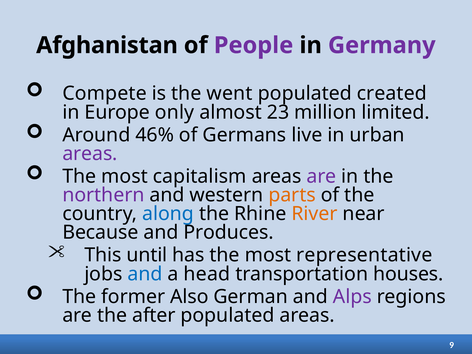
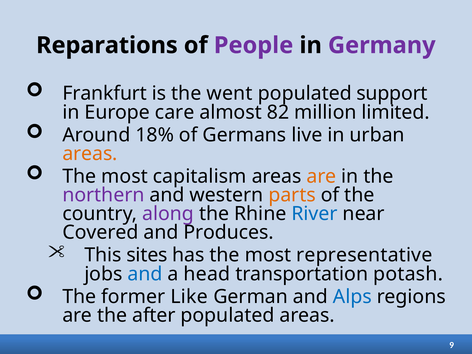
Afghanistan: Afghanistan -> Reparations (107, 45)
Compete: Compete -> Frankfurt (105, 93)
created: created -> support (392, 93)
only: only -> care (175, 112)
23: 23 -> 82 (278, 112)
46%: 46% -> 18% (155, 135)
areas colour: purple -> orange (90, 154)
are colour: purple -> orange (321, 176)
along colour: blue -> purple (168, 214)
River colour: orange -> blue (315, 214)
Because: Because -> Covered (100, 232)
until: until -> sites (147, 255)
houses: houses -> potash (408, 274)
Also: Also -> Like (189, 297)
Alps colour: purple -> blue (352, 297)
